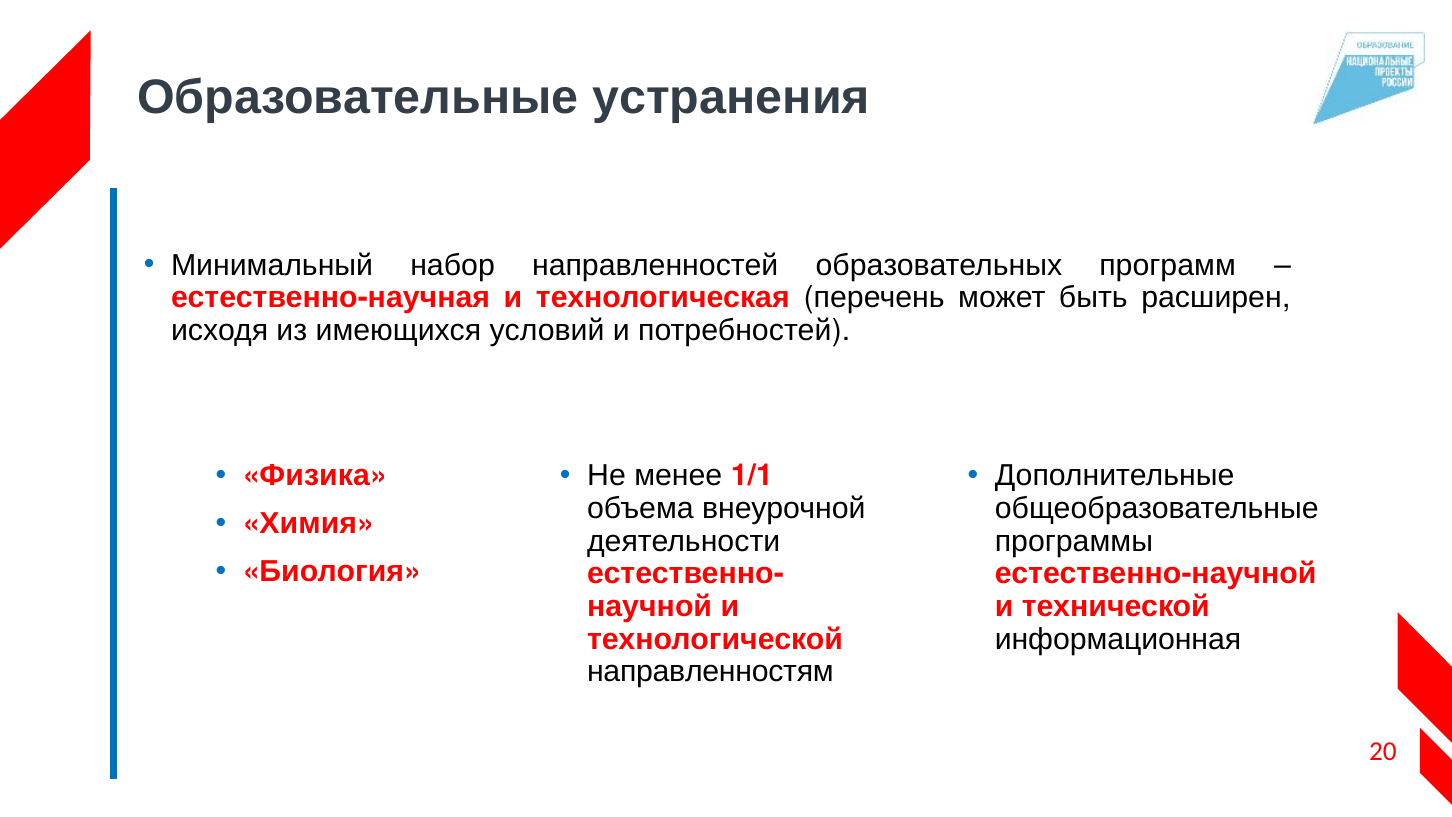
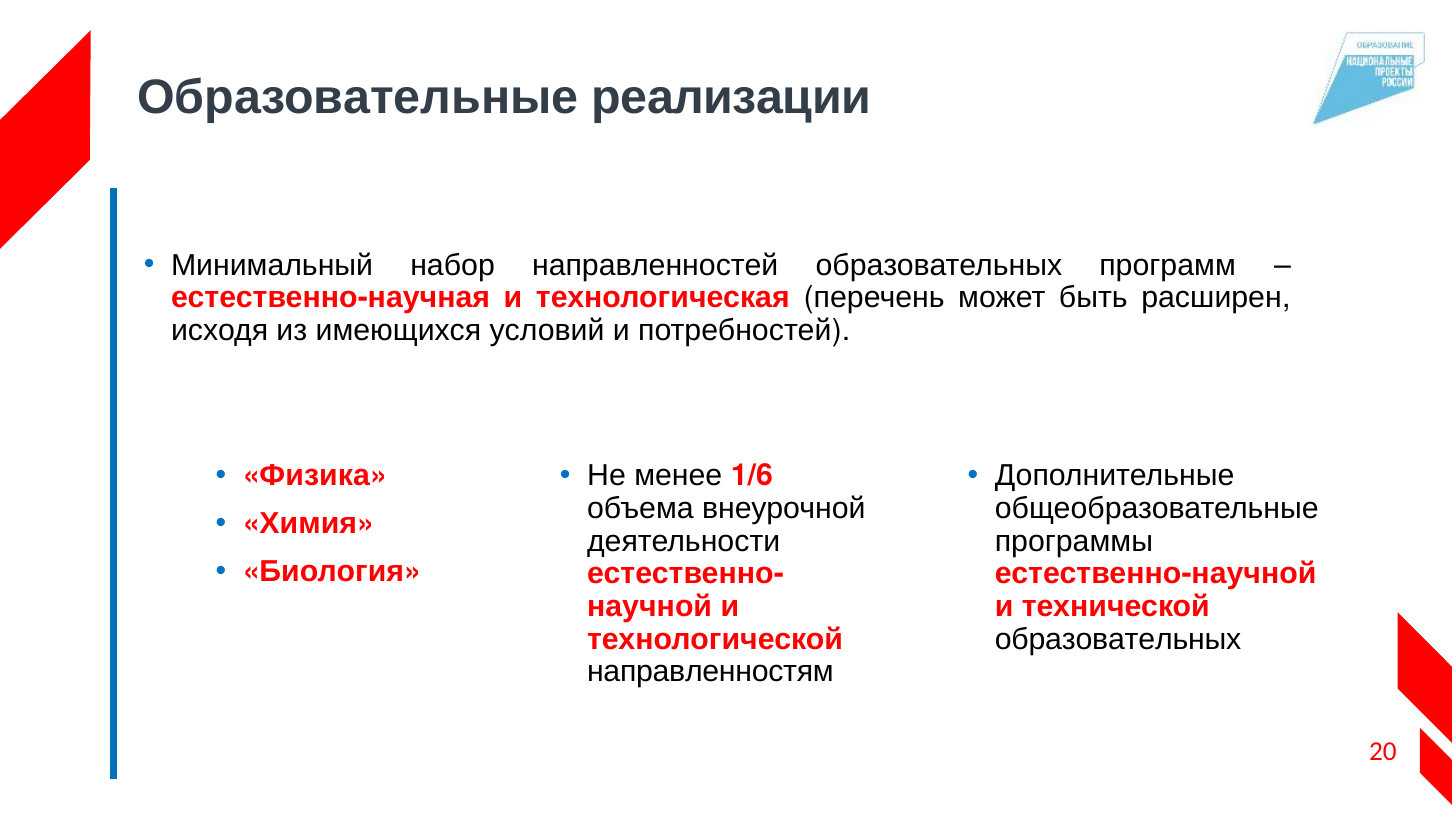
устранения: устранения -> реализации (731, 98)
1/1: 1/1 -> 1/6 (752, 476)
информационная: информационная -> образовательных (1118, 639)
